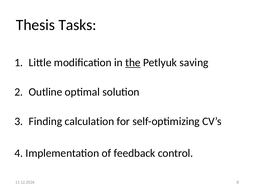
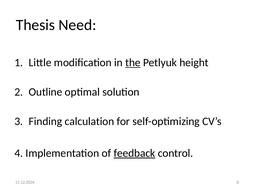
Tasks: Tasks -> Need (77, 25)
saving: saving -> height (194, 62)
feedback underline: none -> present (134, 153)
